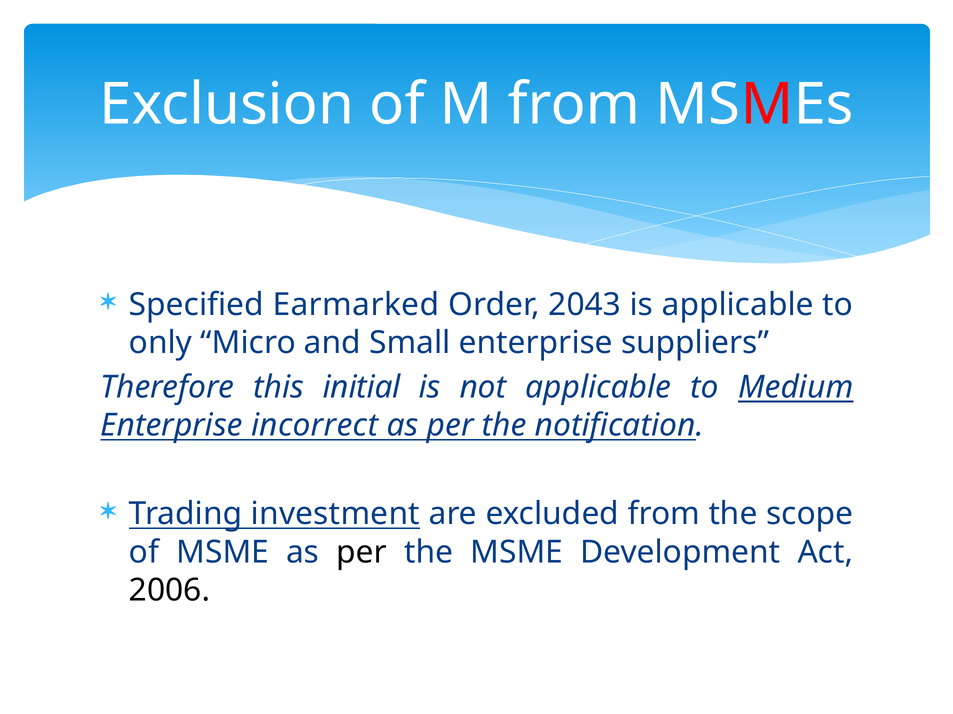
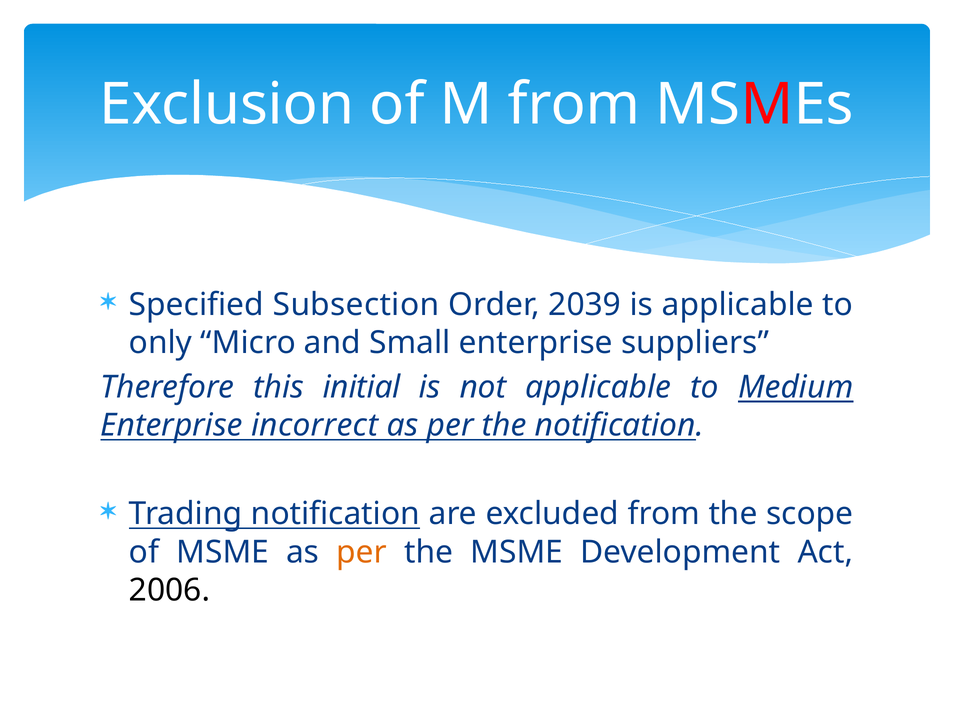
Earmarked: Earmarked -> Subsection (356, 305)
2043: 2043 -> 2039 (585, 305)
Trading investment: investment -> notification (335, 515)
per colour: black -> orange (362, 553)
